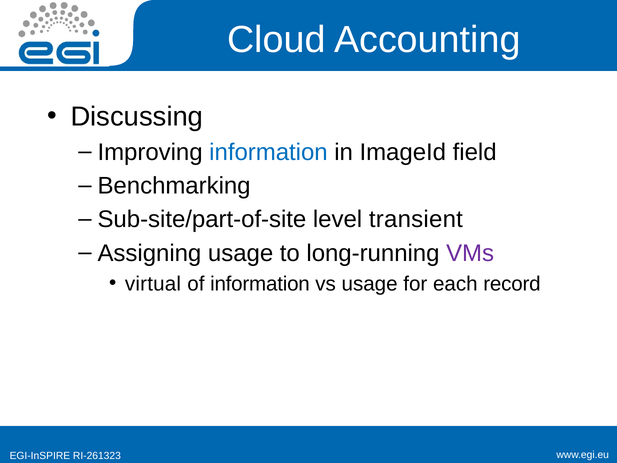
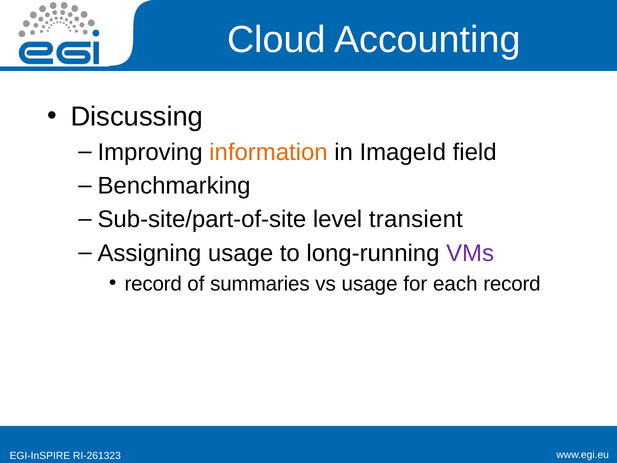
information colour: blue -> orange (268, 152)
virtual: virtual -> record (153, 284)
of information: information -> summaries (260, 284)
